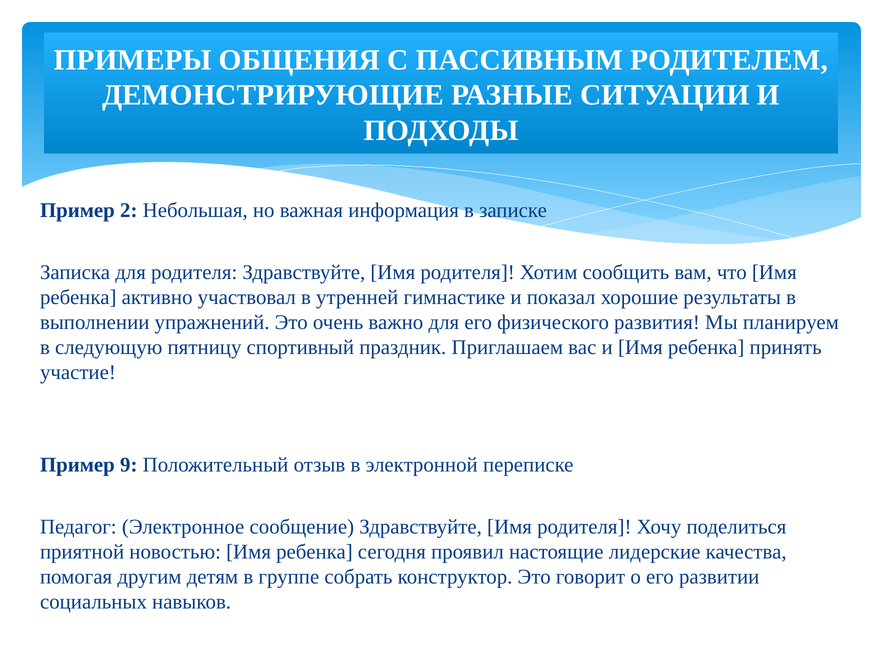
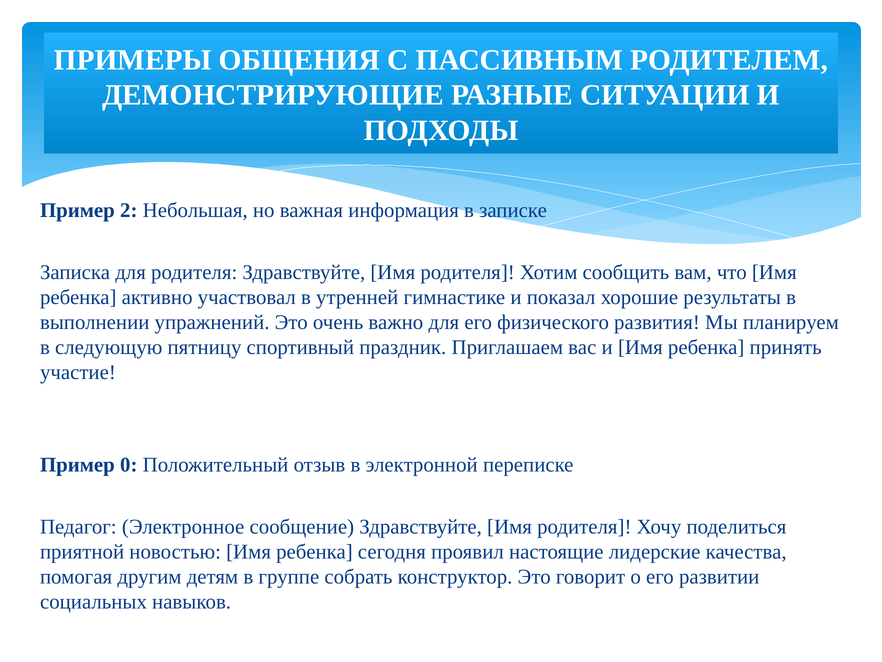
9: 9 -> 0 (129, 465)
